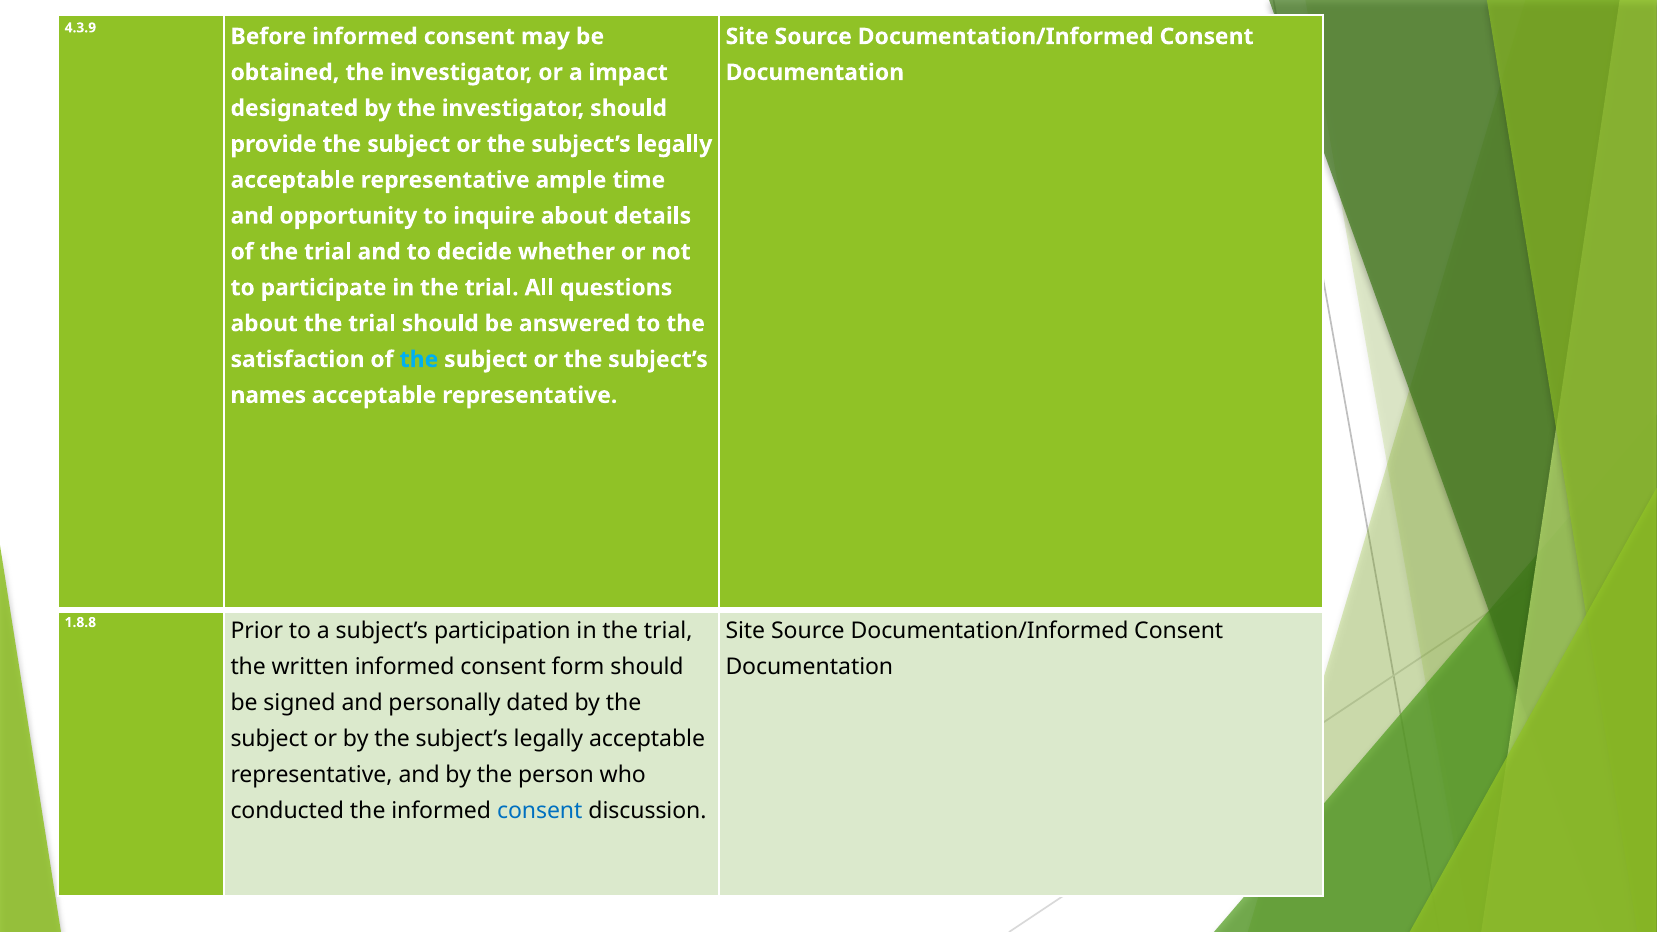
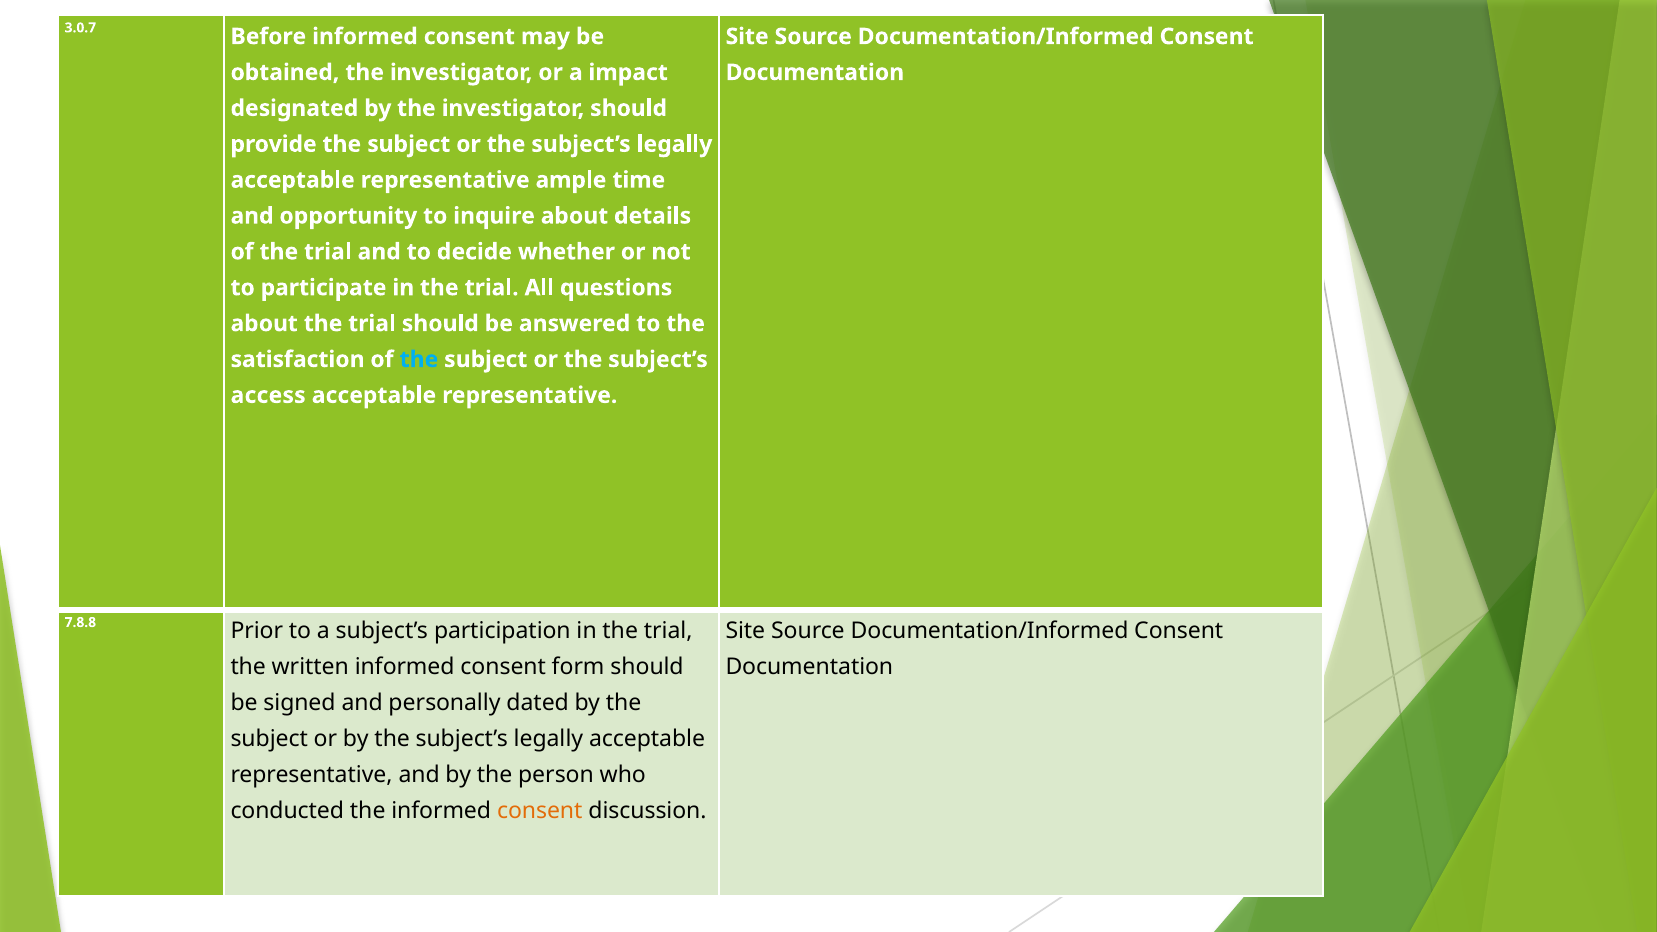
4.3.9: 4.3.9 -> 3.0.7 (80, 28)
names: names -> access (268, 395)
1.8.8: 1.8.8 -> 7.8.8 (80, 622)
consent colour: blue -> orange (540, 811)
